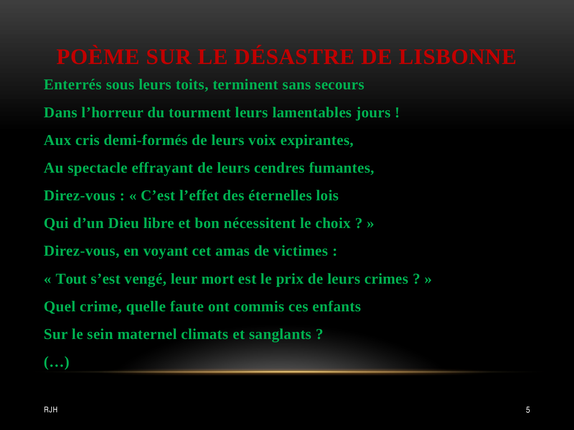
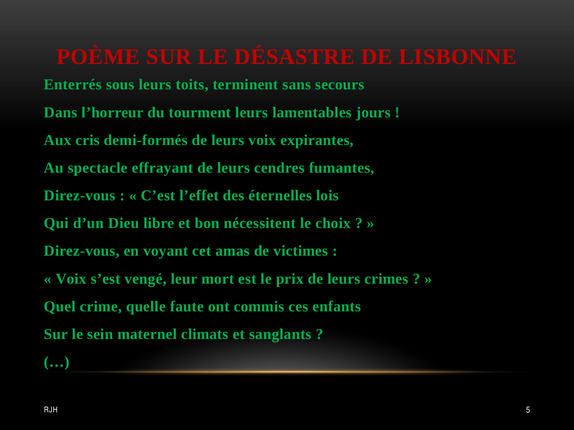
Tout: Tout -> Voix (71, 279)
